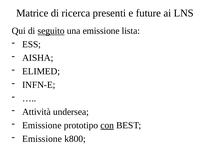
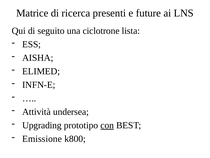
seguito underline: present -> none (51, 31)
una emissione: emissione -> ciclotrone (101, 31)
Emissione: Emissione -> Upgrading (42, 125)
